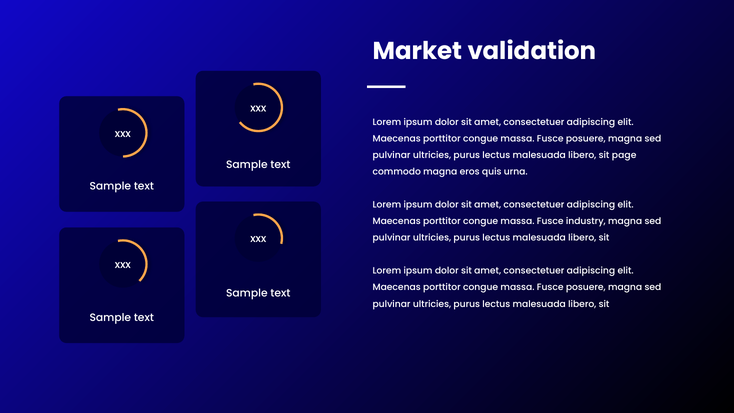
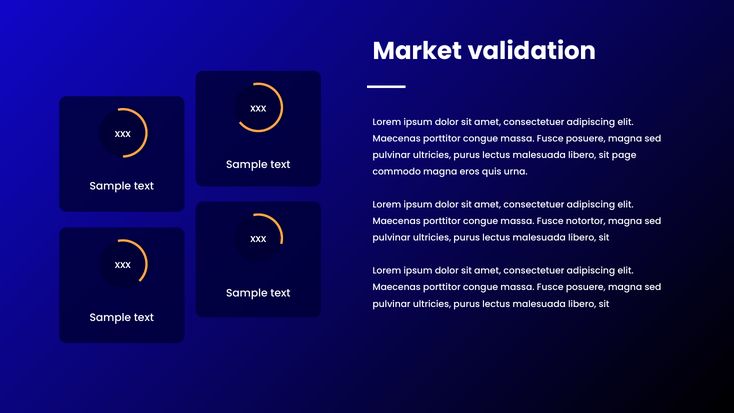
industry: industry -> notortor (586, 221)
